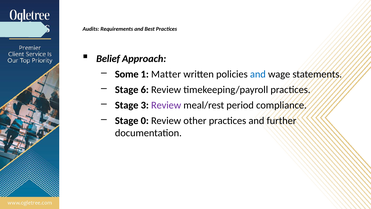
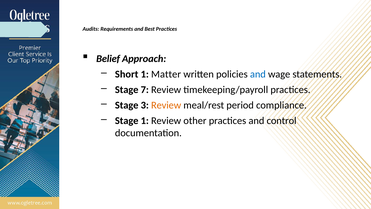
Some: Some -> Short (127, 74)
6: 6 -> 7 (145, 90)
Review colour: purple -> orange (166, 105)
Stage 0: 0 -> 1 (145, 120)
further: further -> control (282, 120)
